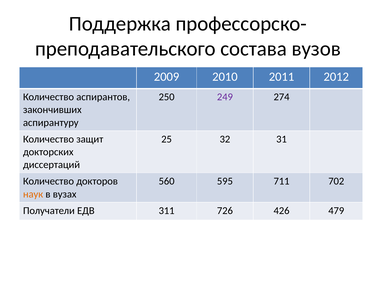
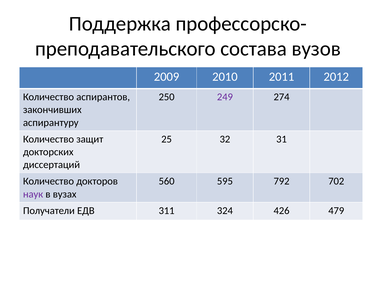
711: 711 -> 792 (282, 181)
наук colour: orange -> purple (33, 194)
726: 726 -> 324 (225, 211)
